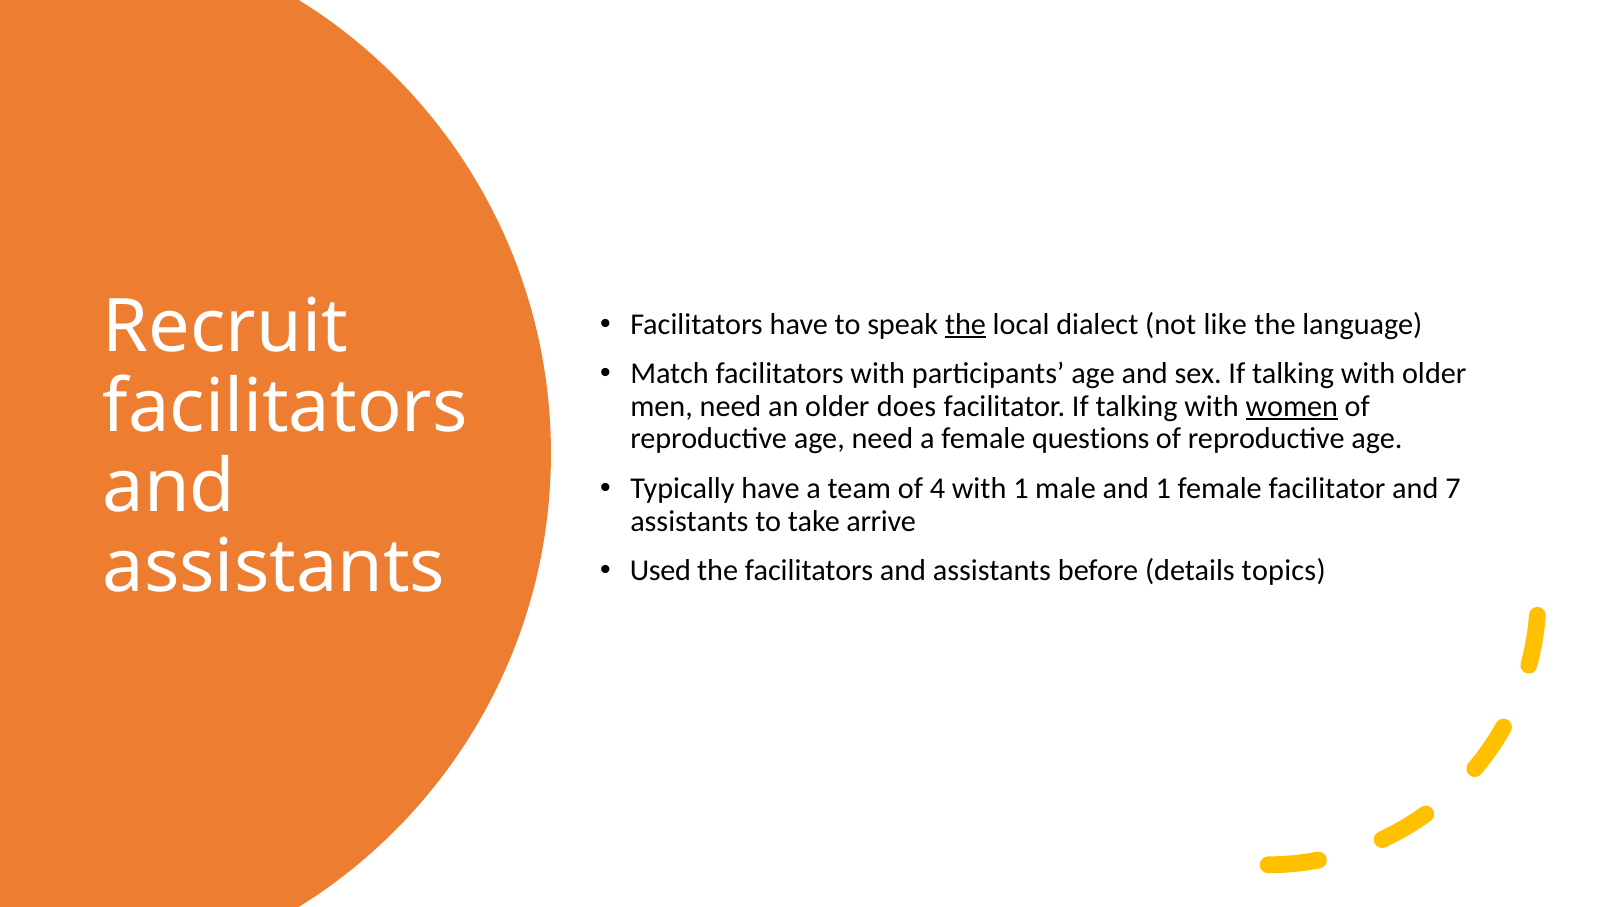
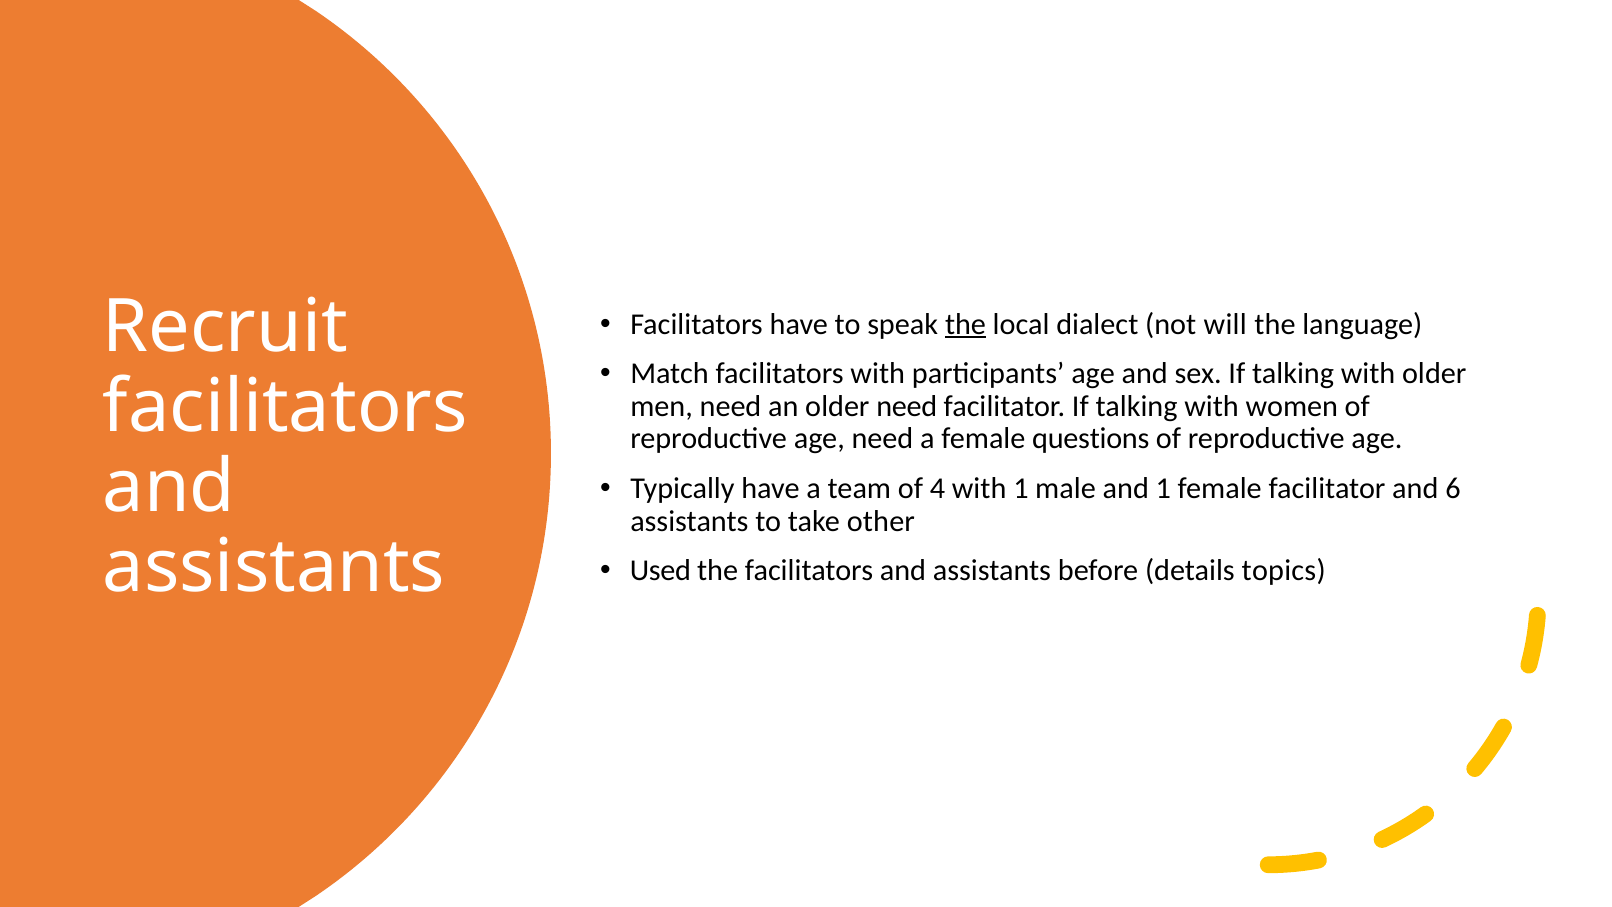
like: like -> will (1225, 324)
older does: does -> need (907, 406)
women underline: present -> none (1292, 406)
7: 7 -> 6 (1453, 488)
arrive: arrive -> other (881, 521)
